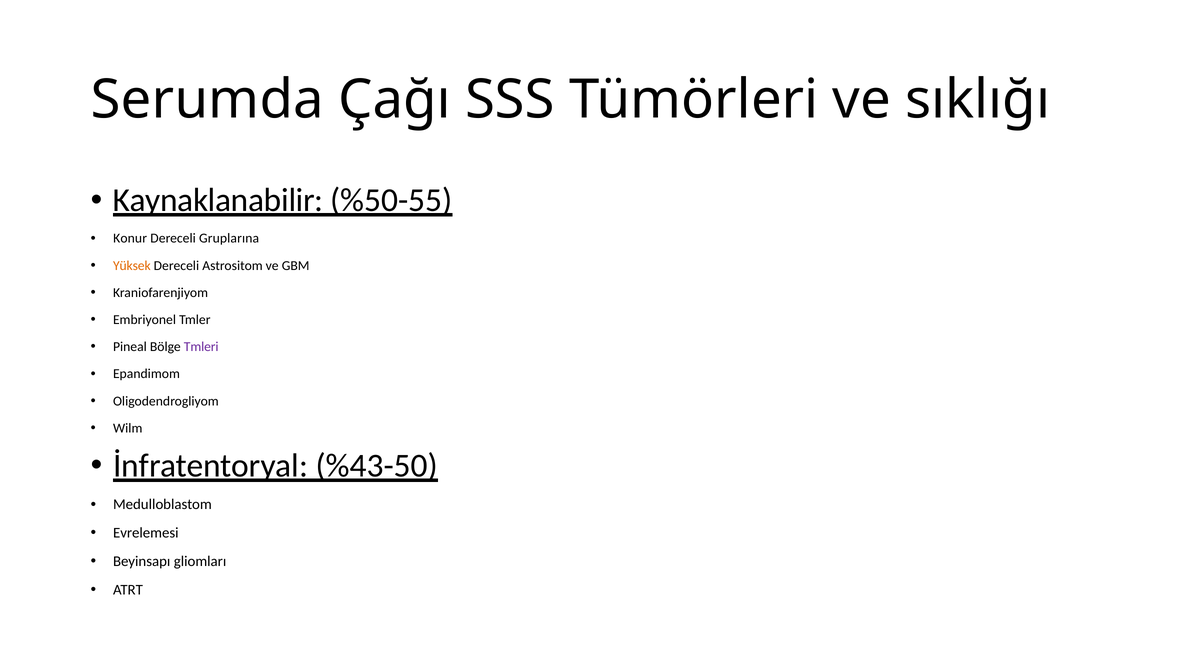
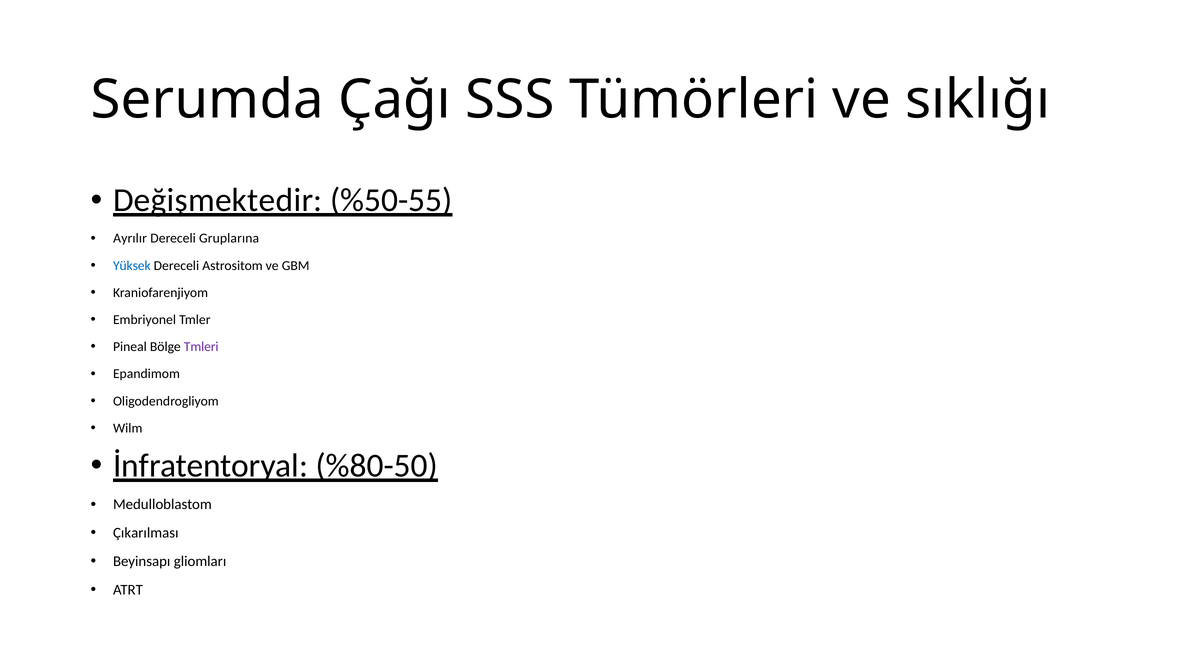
Kaynaklanabilir: Kaynaklanabilir -> Değişmektedir (218, 201)
Konur: Konur -> Ayrılır (130, 239)
Yüksek colour: orange -> blue (132, 266)
%43-50: %43-50 -> %80-50 (377, 466)
Evrelemesi: Evrelemesi -> Çıkarılması (146, 533)
